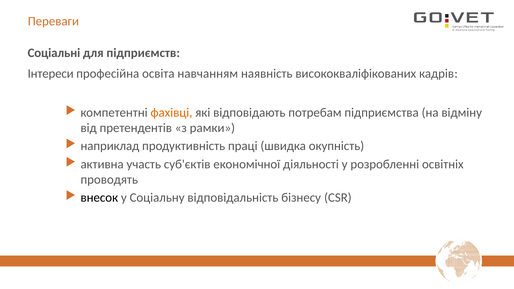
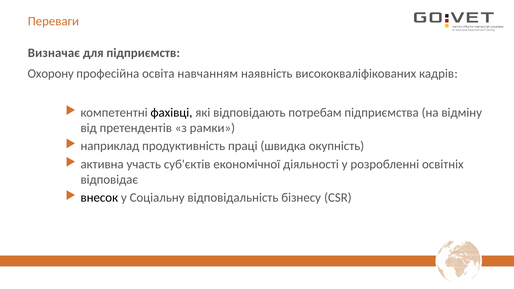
Соціальні: Соціальні -> Визначає (54, 53)
Інтереси: Інтереси -> Охорону (51, 74)
фахівці colour: orange -> black (171, 113)
проводять: проводять -> відповідає (109, 180)
